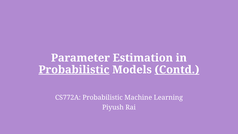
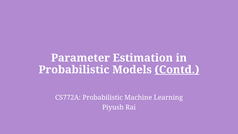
Probabilistic underline: present -> none (74, 70)
